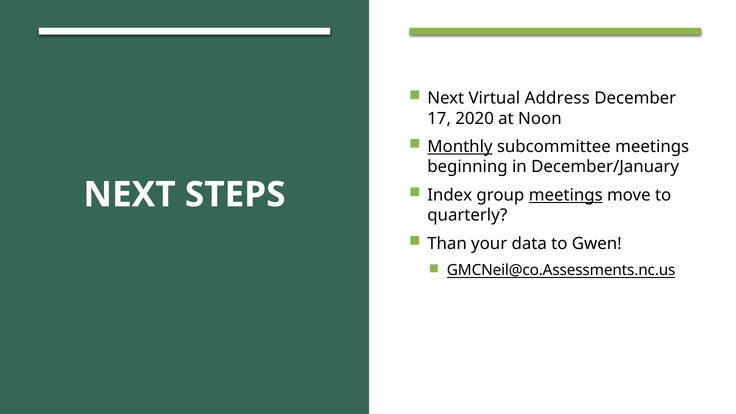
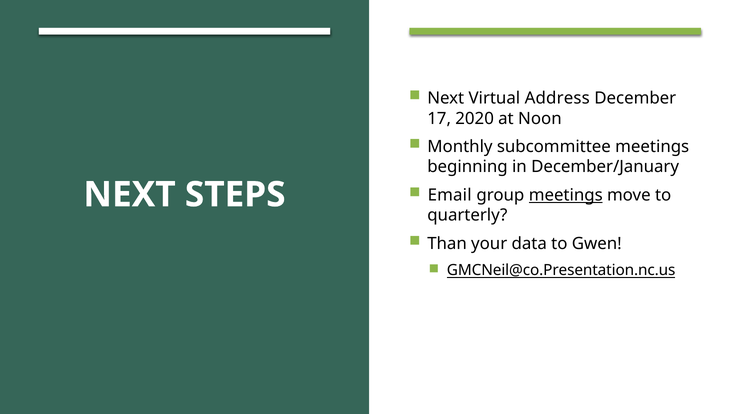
Monthly underline: present -> none (460, 147)
Index: Index -> Email (450, 195)
GMCNeil@co.Assessments.nc.us: GMCNeil@co.Assessments.nc.us -> GMCNeil@co.Presentation.nc.us (561, 270)
